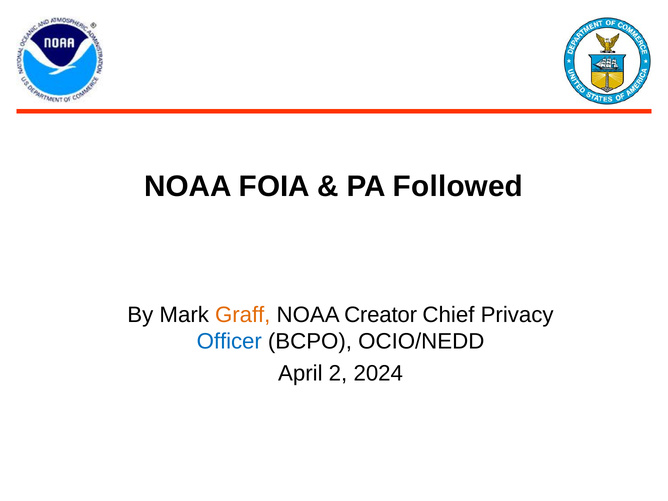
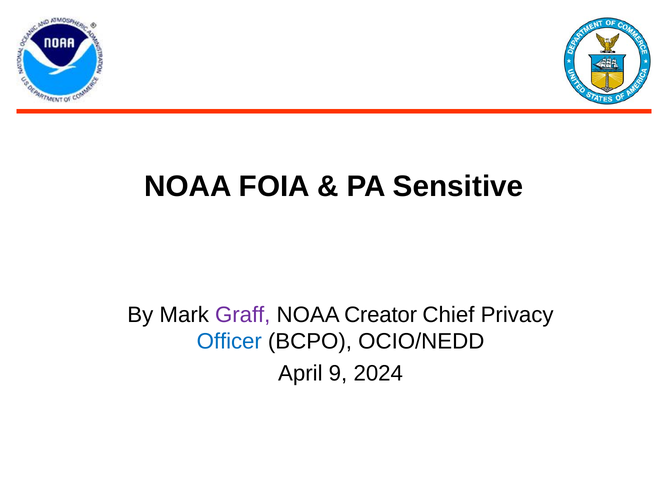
Followed: Followed -> Sensitive (458, 187)
Graff colour: orange -> purple (243, 315)
2: 2 -> 9 (338, 373)
